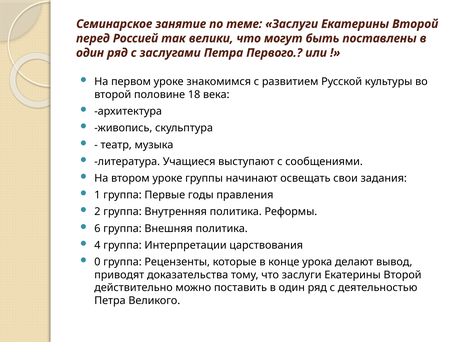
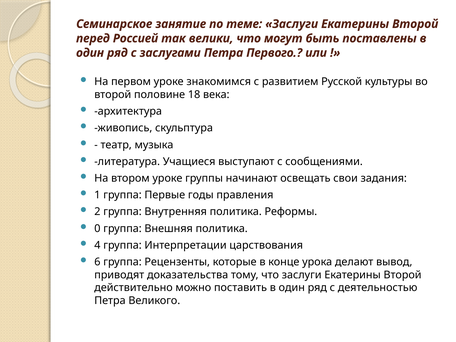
6: 6 -> 0 (97, 228)
0: 0 -> 6 (97, 262)
